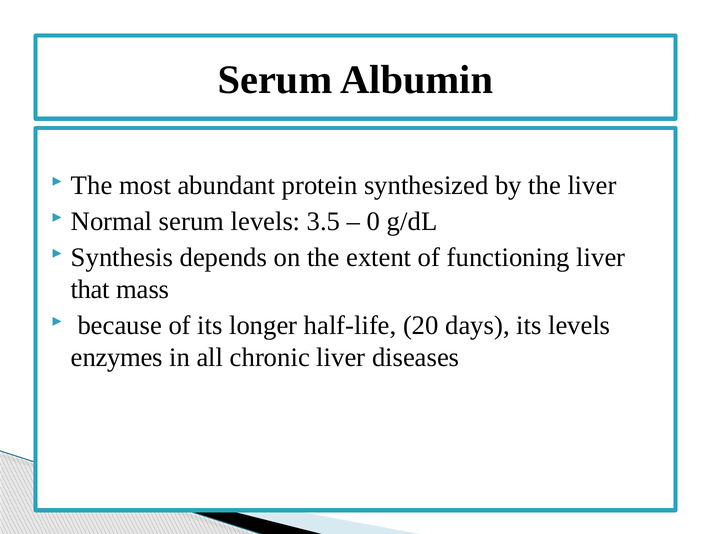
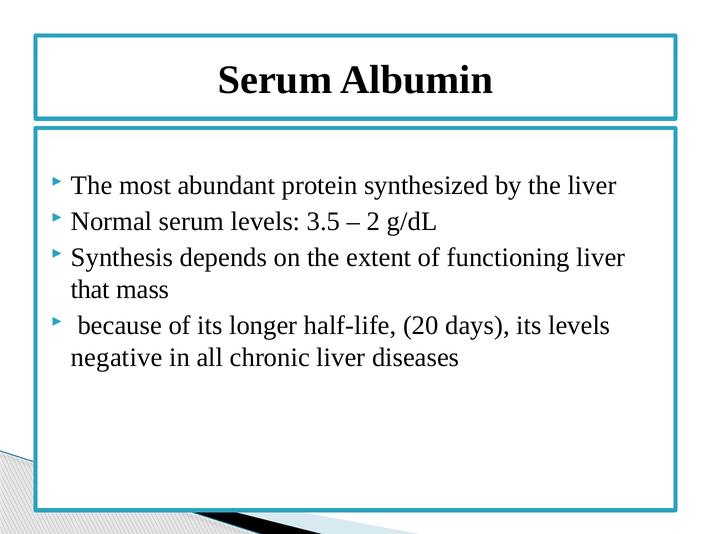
0: 0 -> 2 (374, 221)
enzymes: enzymes -> negative (117, 357)
